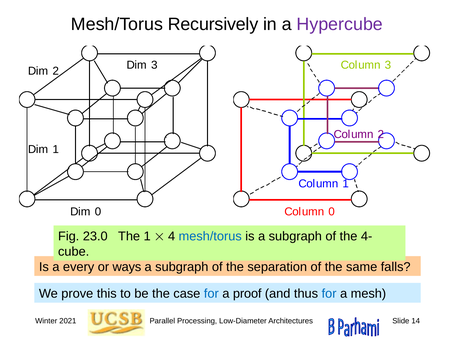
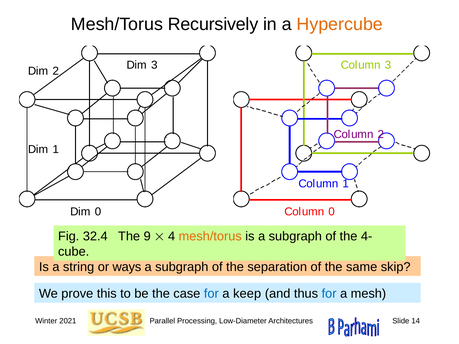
Hypercube colour: purple -> orange (340, 24)
23.0: 23.0 -> 32.4 (95, 236)
The 1: 1 -> 9 (147, 236)
mesh/torus colour: blue -> orange (210, 236)
every: every -> string (79, 267)
falls: falls -> skip (396, 267)
proof: proof -> keep (247, 294)
